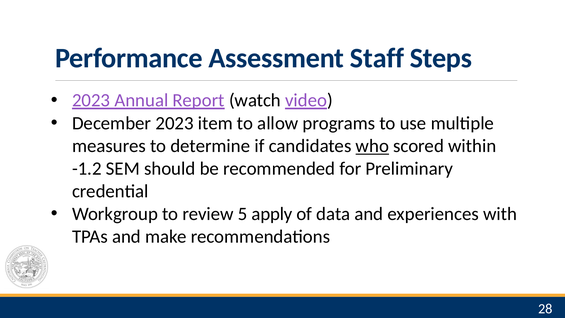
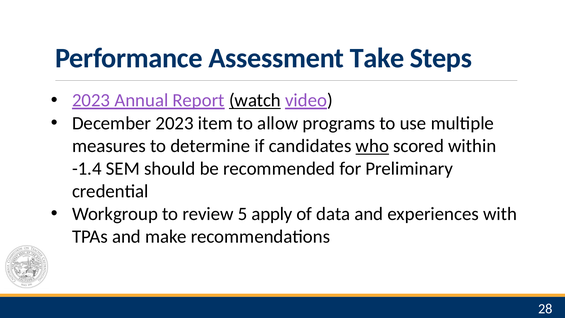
Staff: Staff -> Take (377, 58)
watch underline: none -> present (255, 100)
-1.2: -1.2 -> -1.4 (87, 169)
